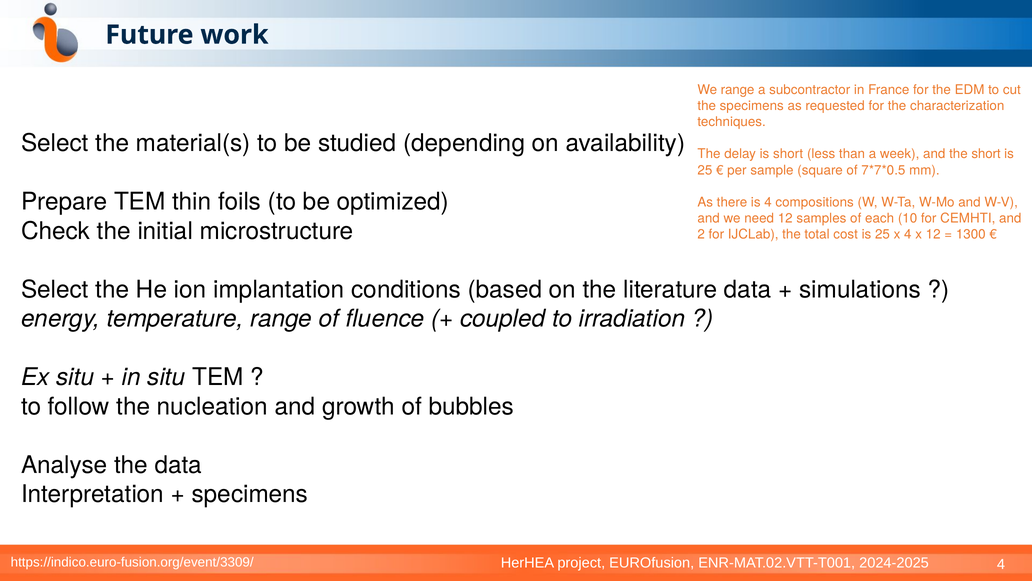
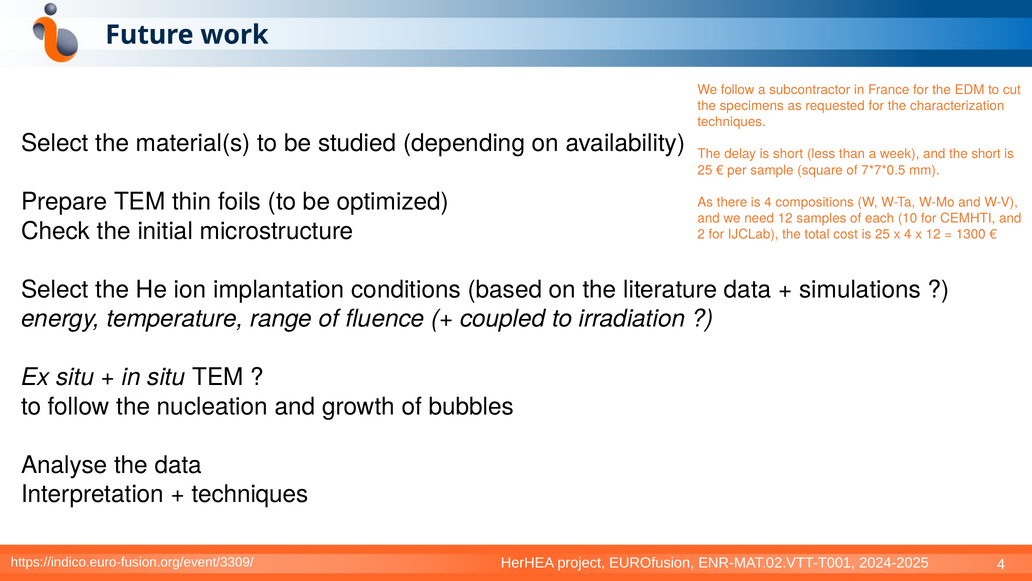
We range: range -> follow (738, 90)
specimens: specimens -> techniques (250, 494)
